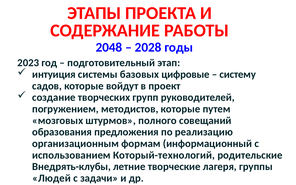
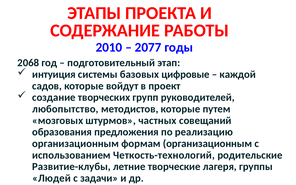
2048: 2048 -> 2010 (109, 47)
2028: 2028 -> 2077 (148, 47)
2023: 2023 -> 2068 (28, 63)
систему: систему -> каждой (238, 74)
погружением: погружением -> любопытство (65, 109)
полного: полного -> частных (157, 120)
формам информационный: информационный -> организационным (208, 144)
Который-технологий: Который-технологий -> Четкость-технологий (164, 155)
Внедрять-клубы: Внедрять-клубы -> Развитие-клубы (71, 167)
